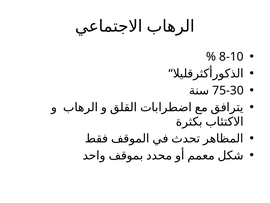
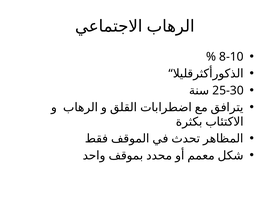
75-30: 75-30 -> 25-30 (228, 90)
